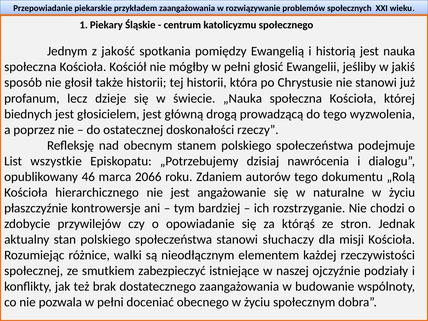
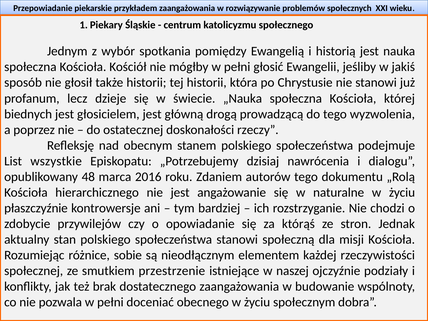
jakość: jakość -> wybór (118, 51)
46: 46 -> 48 (88, 177)
2066: 2066 -> 2016 (148, 177)
słuchaczy: słuchaczy -> społeczną (288, 240)
walki: walki -> sobie (128, 255)
zabezpieczyć: zabezpieczyć -> przestrzenie (172, 271)
